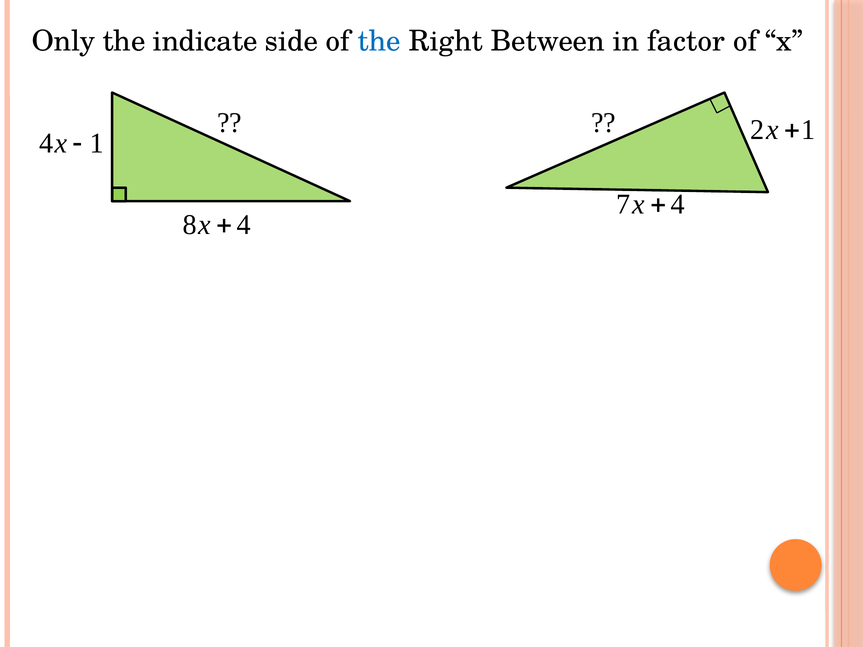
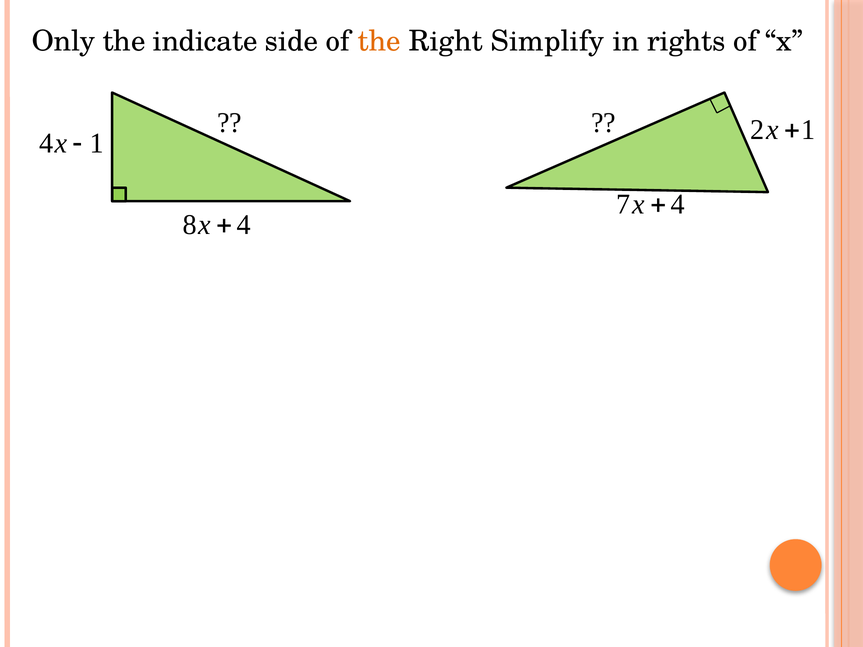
the colour: blue -> orange (379, 41)
Between: Between -> Simplify (548, 41)
factor: factor -> rights (686, 41)
